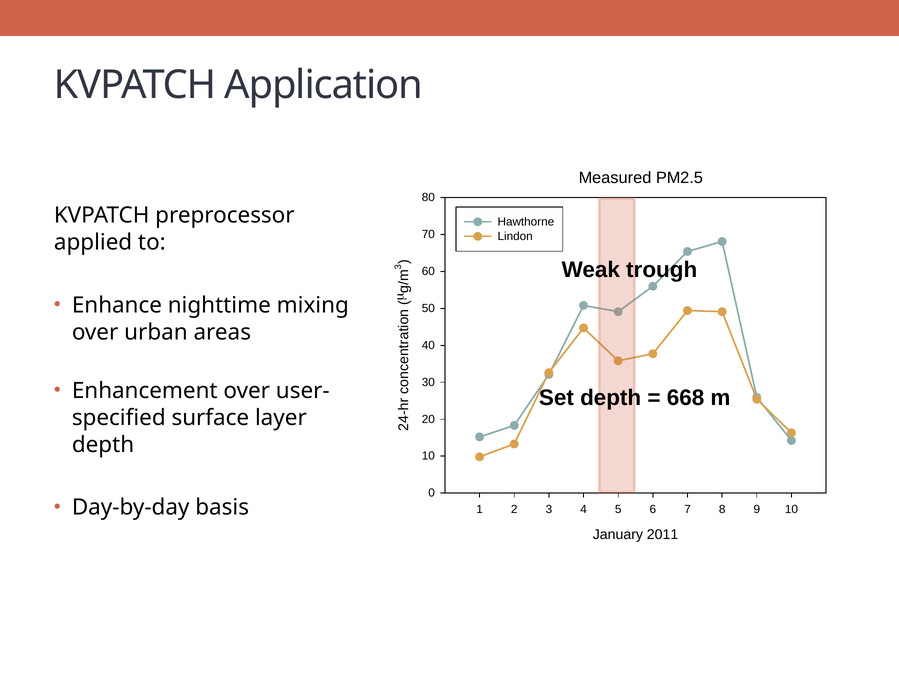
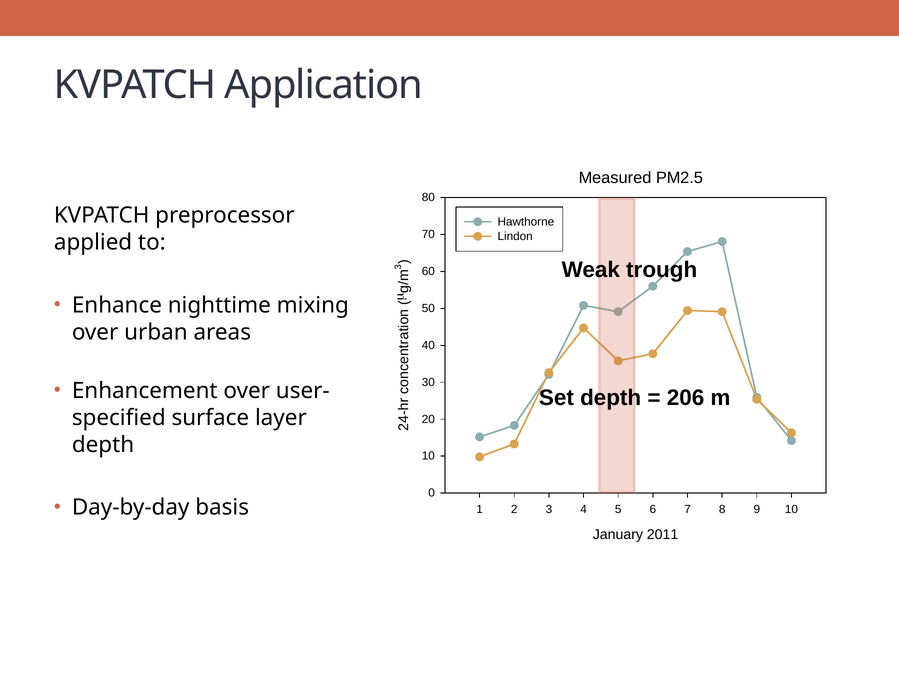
668: 668 -> 206 (686, 398)
